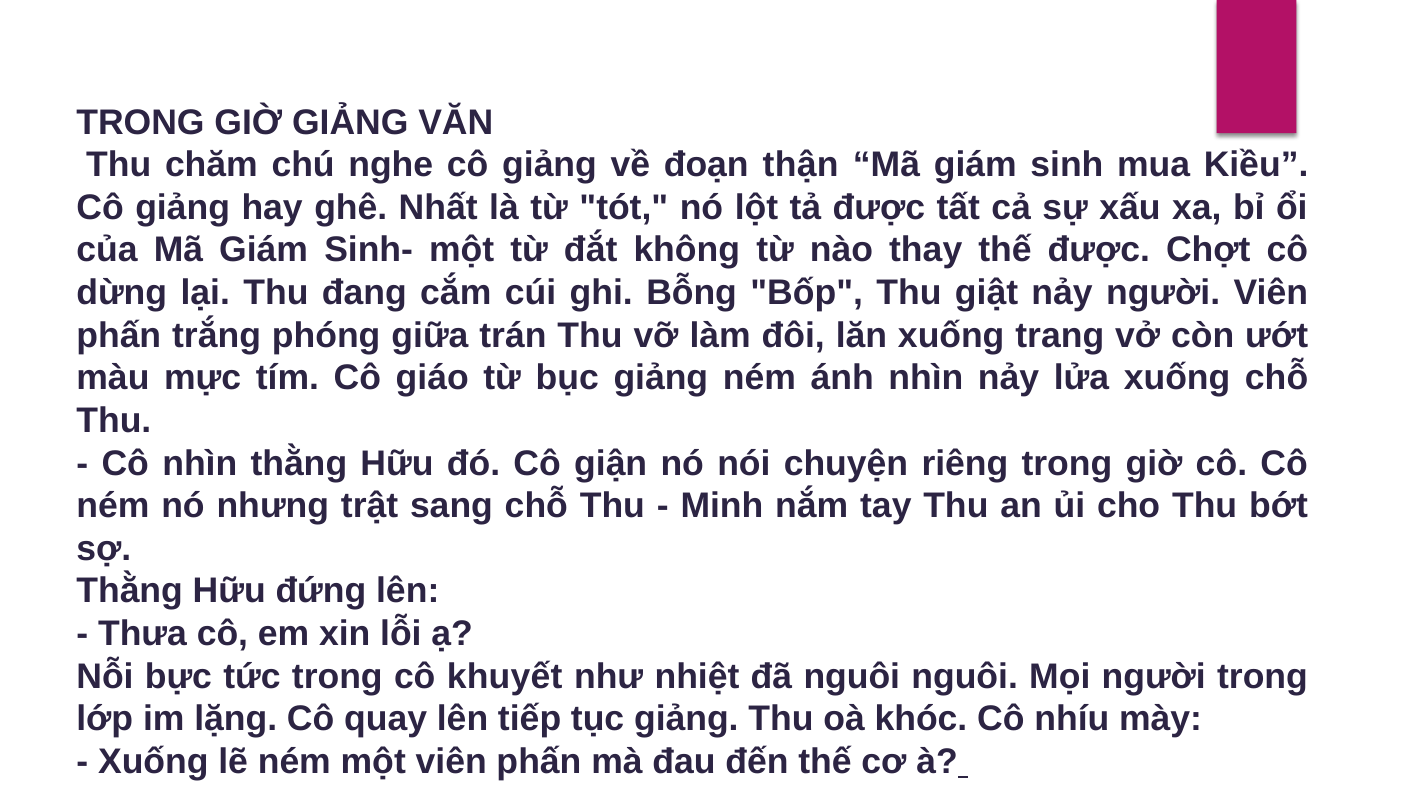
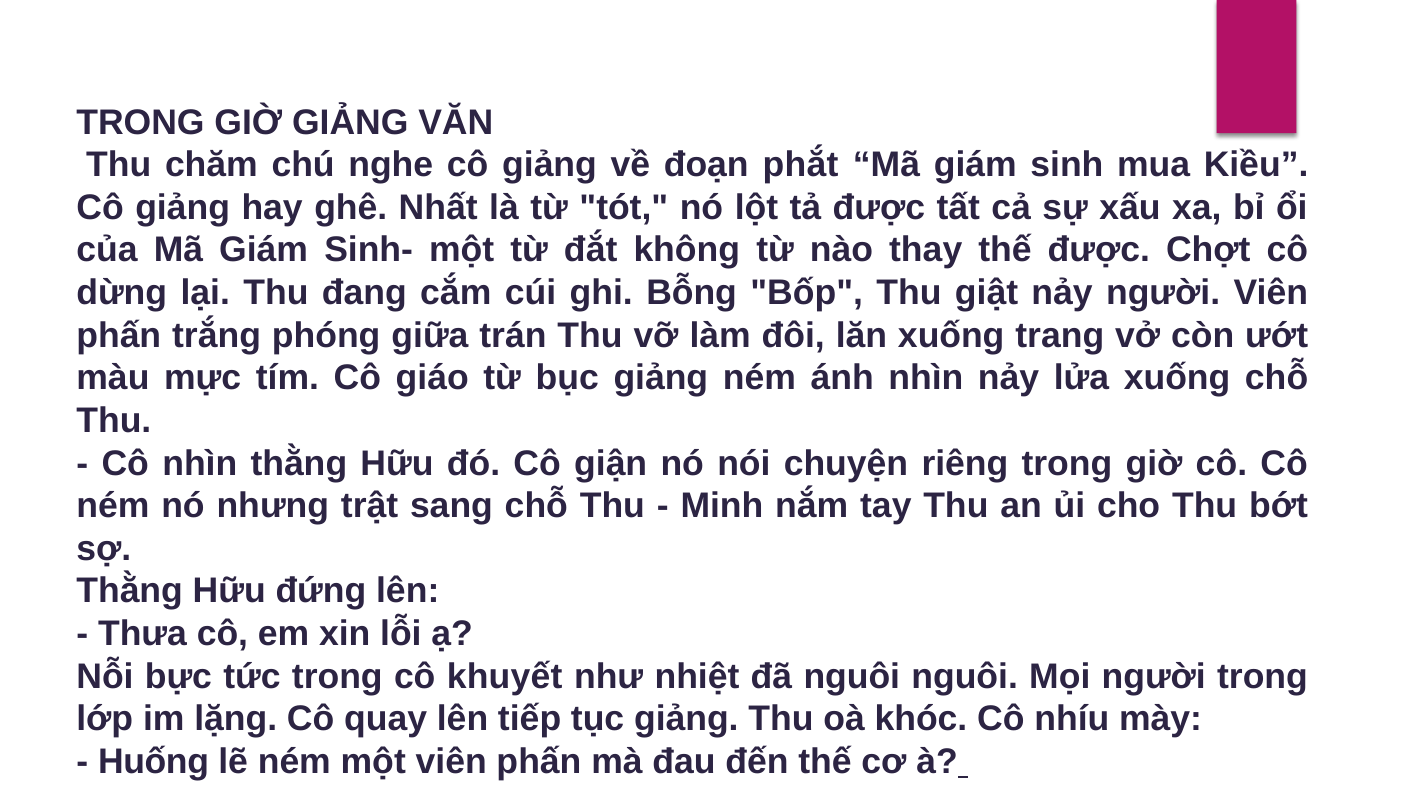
thận: thận -> phắt (801, 165)
Xuống: Xuống -> Huống (153, 762)
